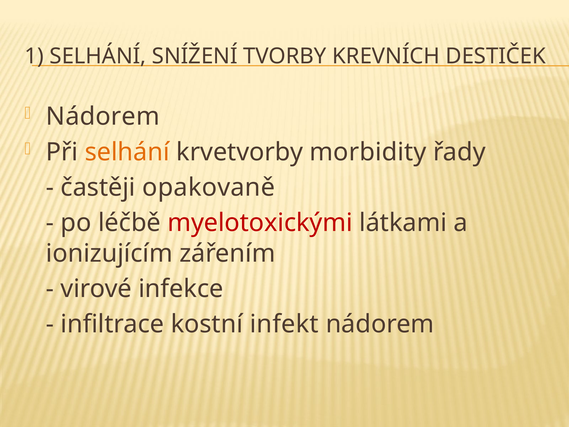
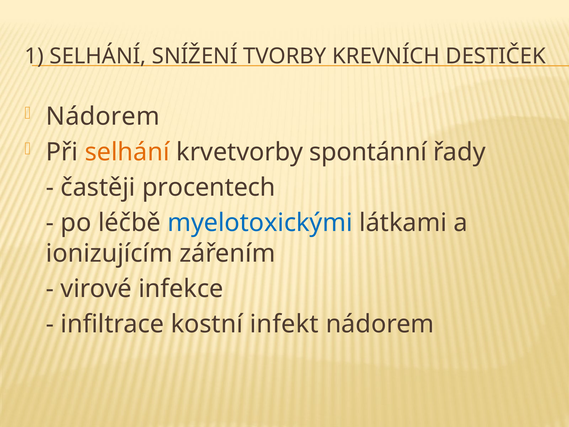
morbidity: morbidity -> spontánní (368, 152)
opakovaně: opakovaně -> procentech (209, 187)
myelotoxickými colour: red -> blue (260, 223)
